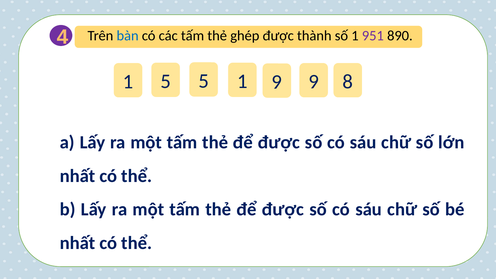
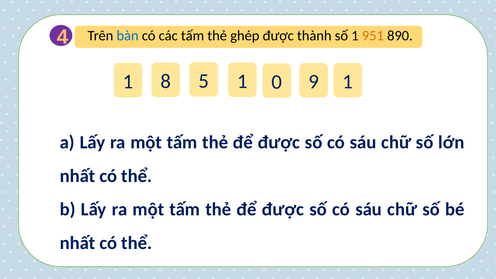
951 colour: purple -> orange (373, 36)
1 5: 5 -> 8 (166, 81)
1 9: 9 -> 0 (277, 82)
9 8: 8 -> 1 (348, 82)
